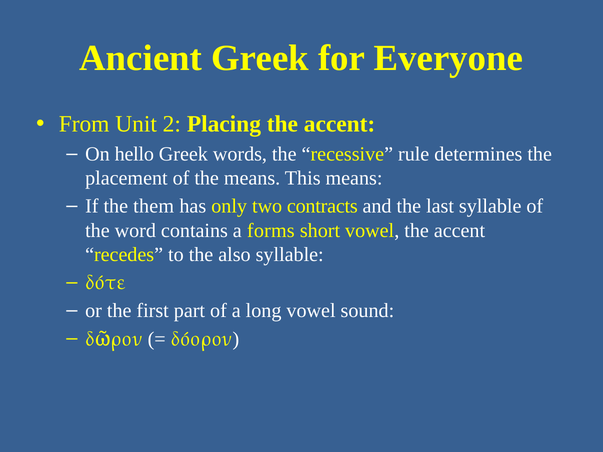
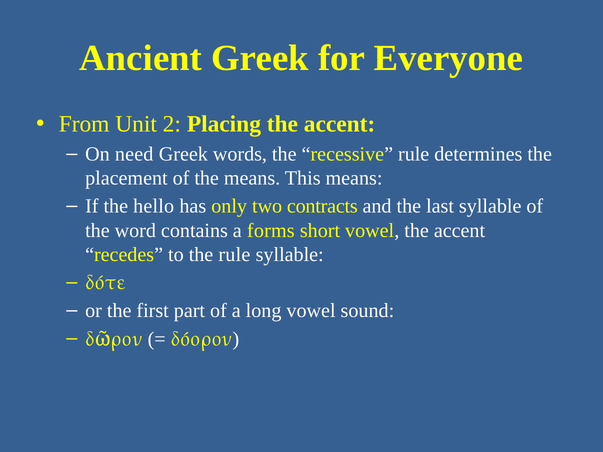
hello: hello -> need (134, 154)
them: them -> hello (154, 206)
the also: also -> rule (234, 255)
